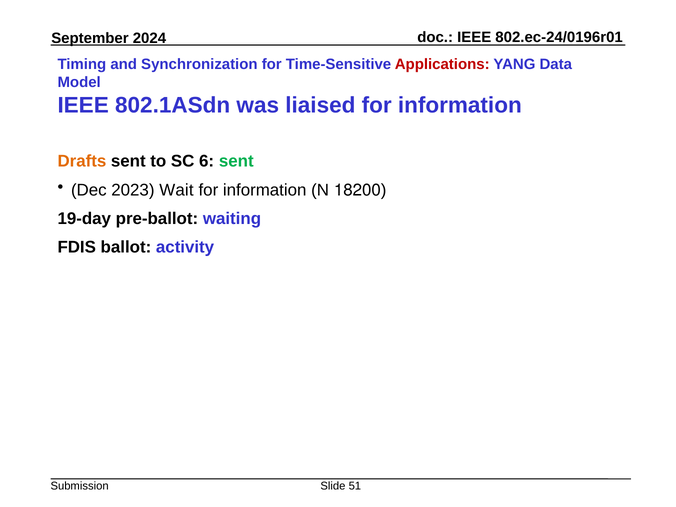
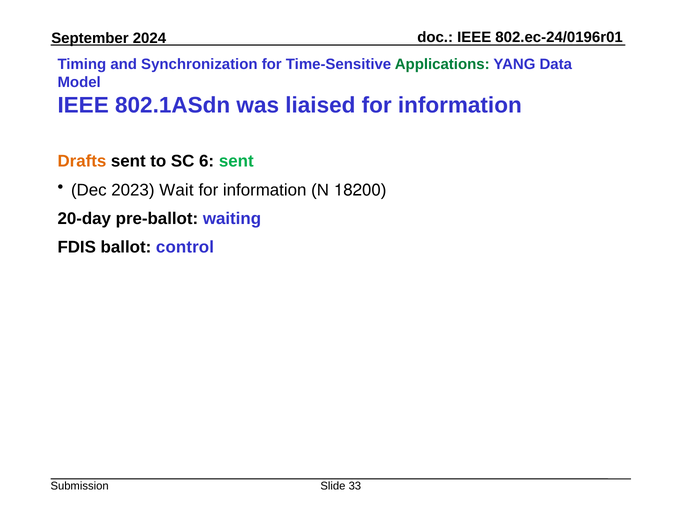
Applications colour: red -> green (442, 64)
19-day: 19-day -> 20-day (84, 219)
activity: activity -> control (185, 247)
51: 51 -> 33 (355, 486)
